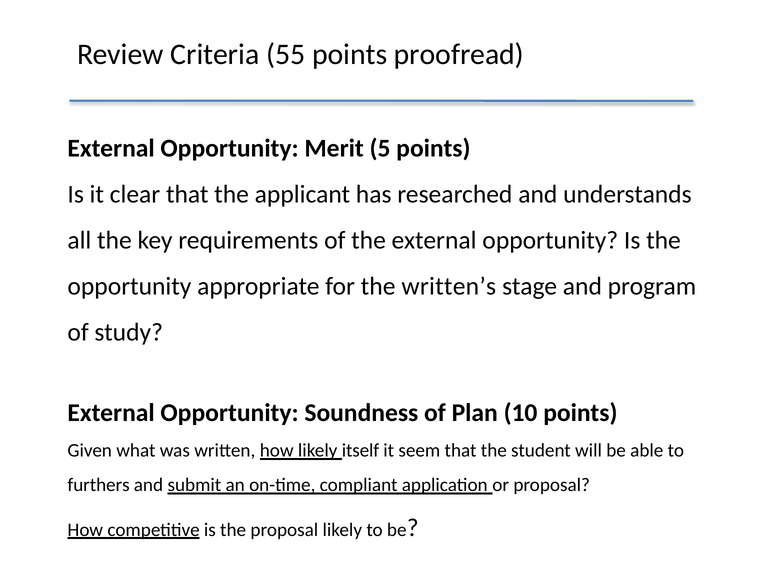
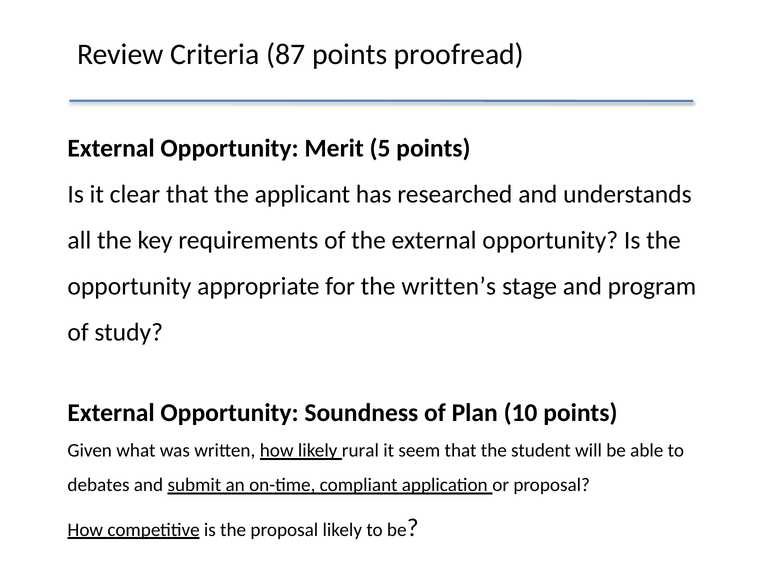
55: 55 -> 87 (286, 54)
itself: itself -> rural (360, 451)
furthers: furthers -> debates (99, 485)
